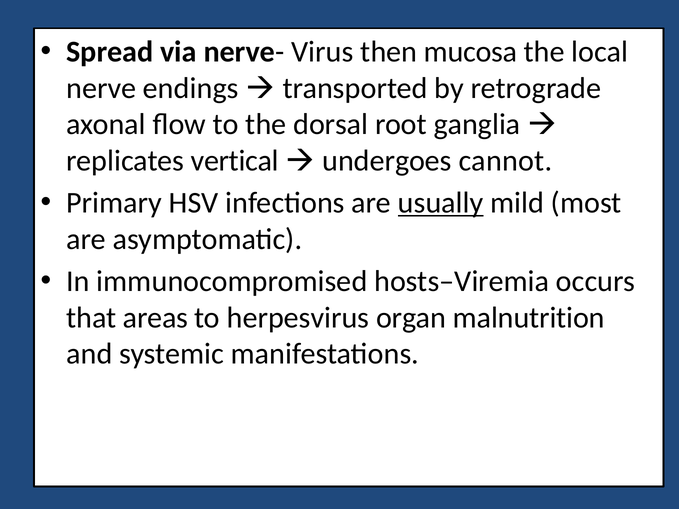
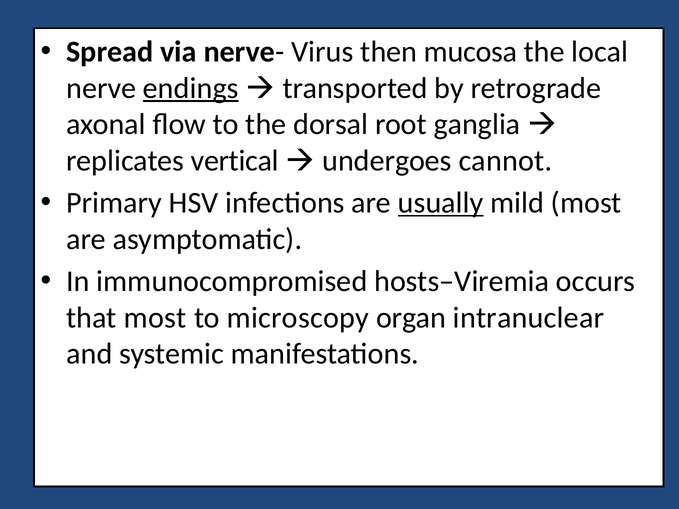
endings underline: none -> present (191, 88)
that areas: areas -> most (155, 318)
herpesvirus: herpesvirus -> microscopy (298, 318)
malnutrition: malnutrition -> intranuclear (529, 318)
